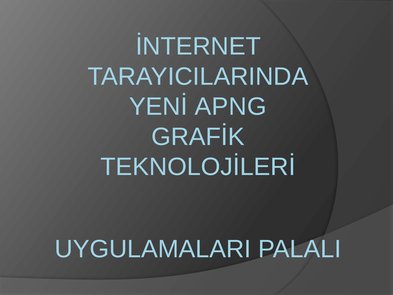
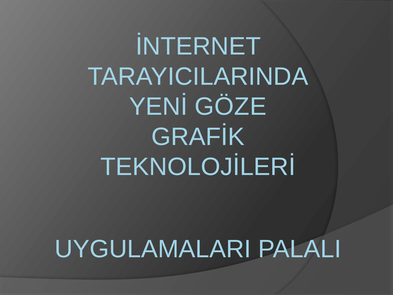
APNG: APNG -> GÖZE (231, 107)
